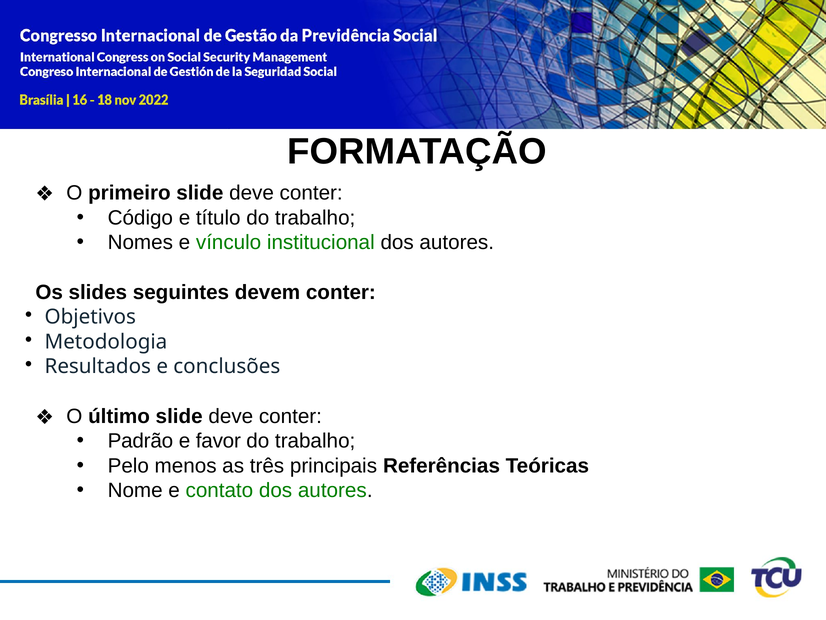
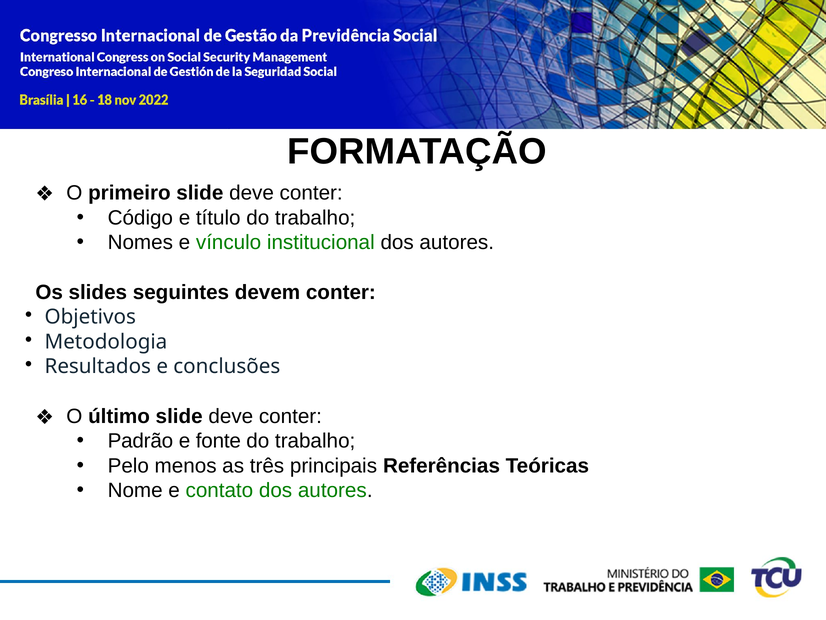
favor: favor -> fonte (218, 441)
